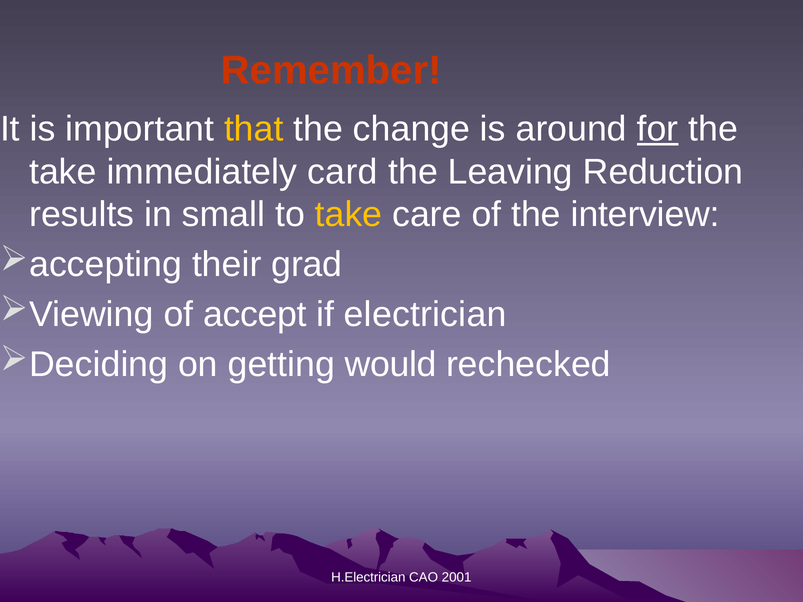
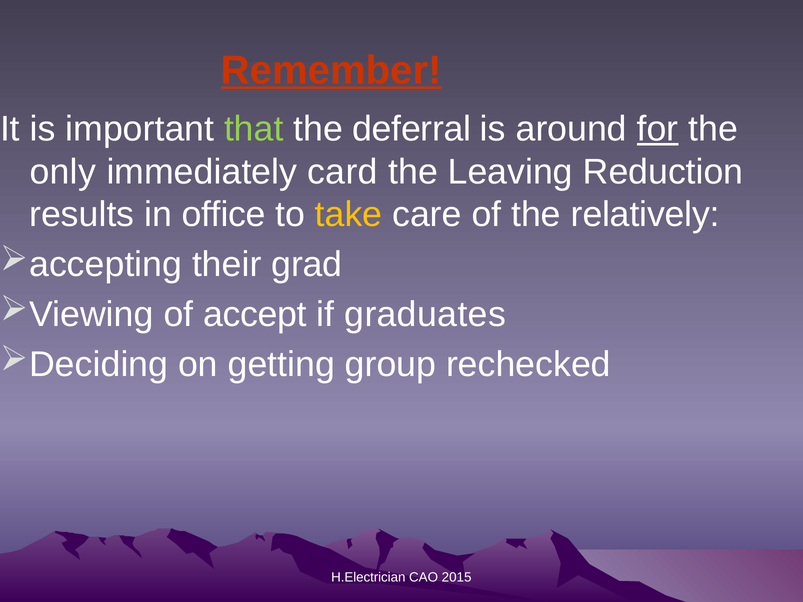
Remember underline: none -> present (331, 70)
that colour: yellow -> light green (254, 129)
change: change -> deferral (412, 129)
take: take -> only (63, 172)
small: small -> office (224, 215)
interview: interview -> relatively (645, 215)
electrician: electrician -> graduates (425, 315)
would: would -> group (391, 365)
2001: 2001 -> 2015 (457, 578)
